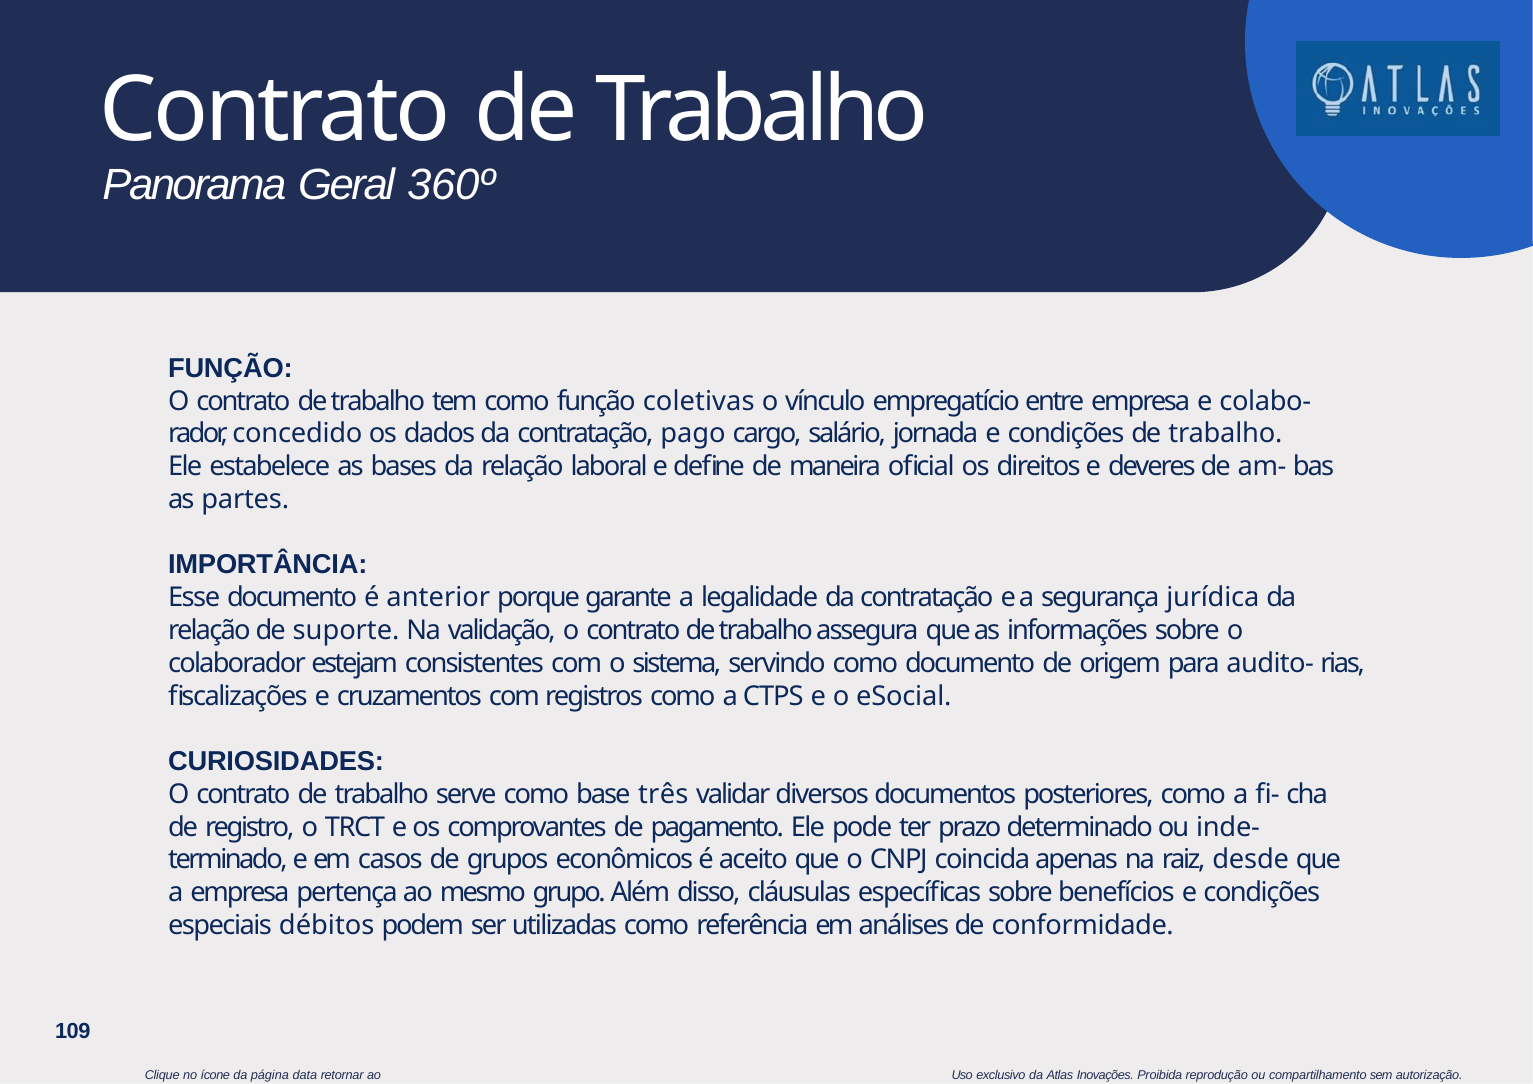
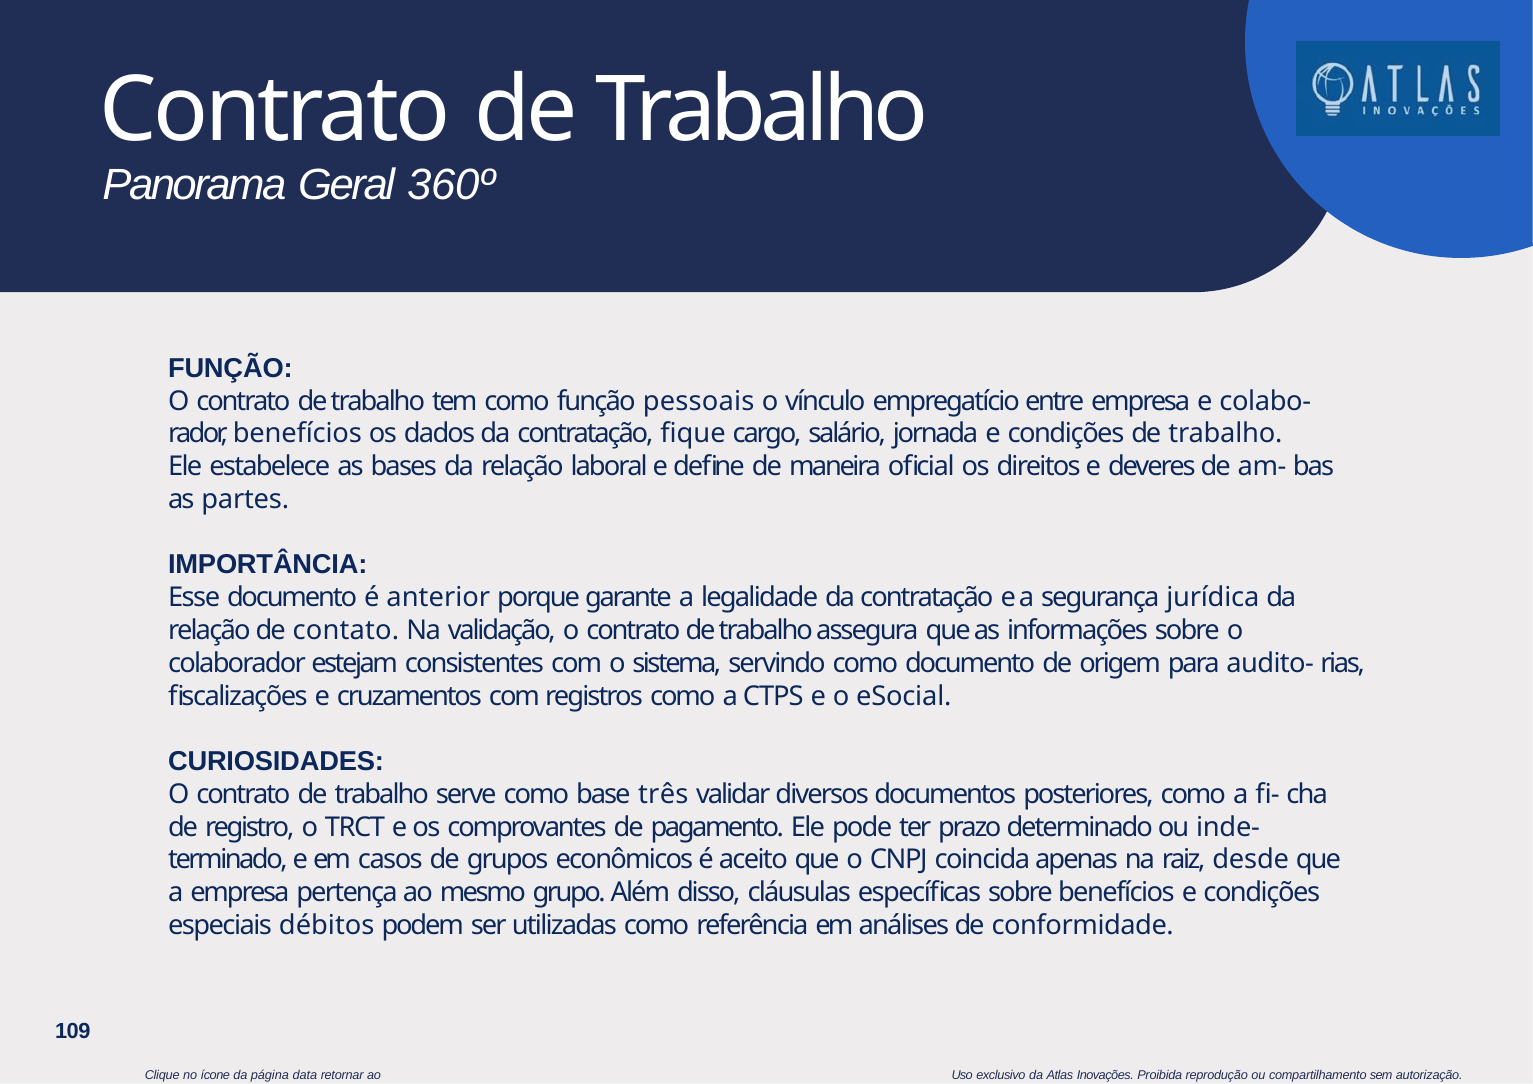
coletivas: coletivas -> pessoais (699, 401)
rador concedido: concedido -> benefícios (297, 434)
pago: pago -> fique (693, 434)
suporte: suporte -> contato (346, 631)
